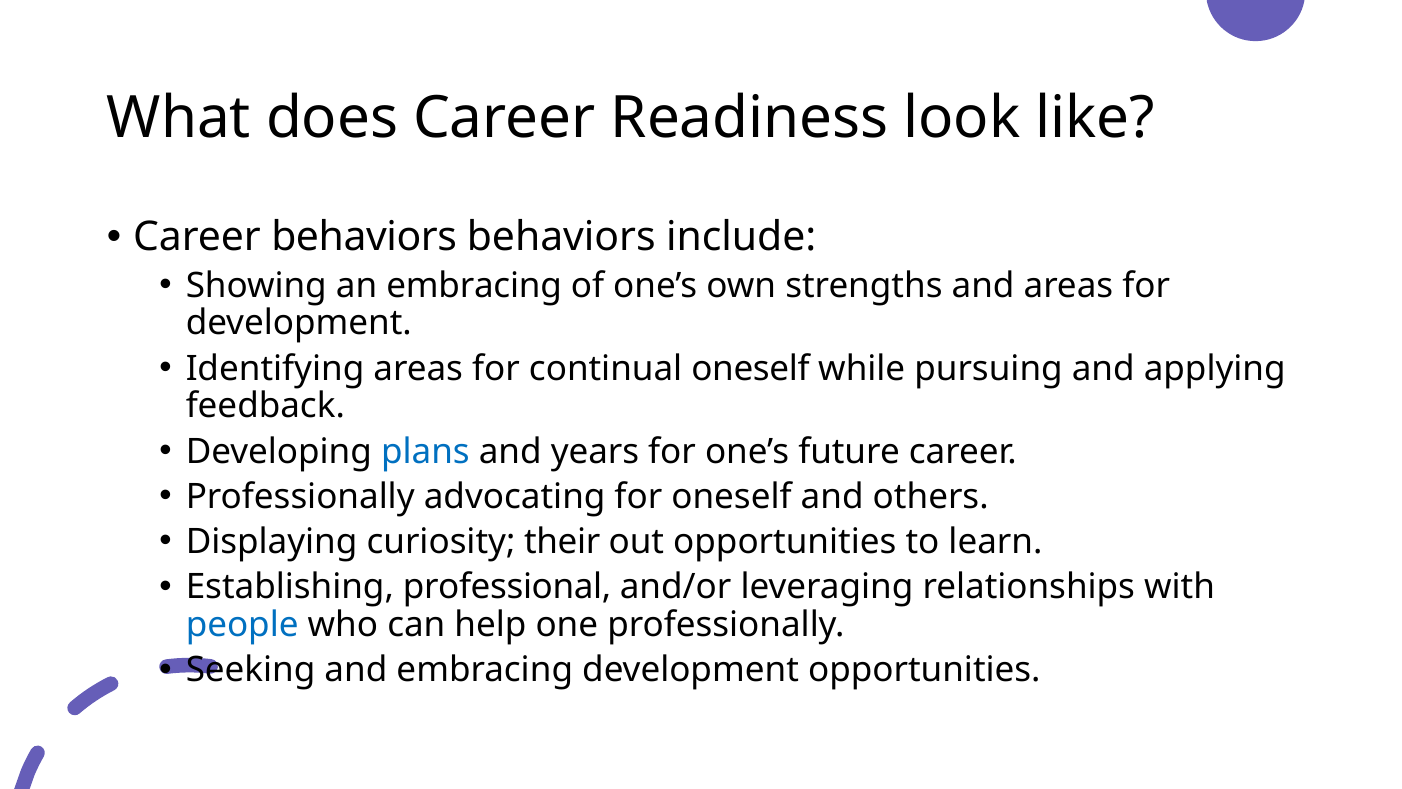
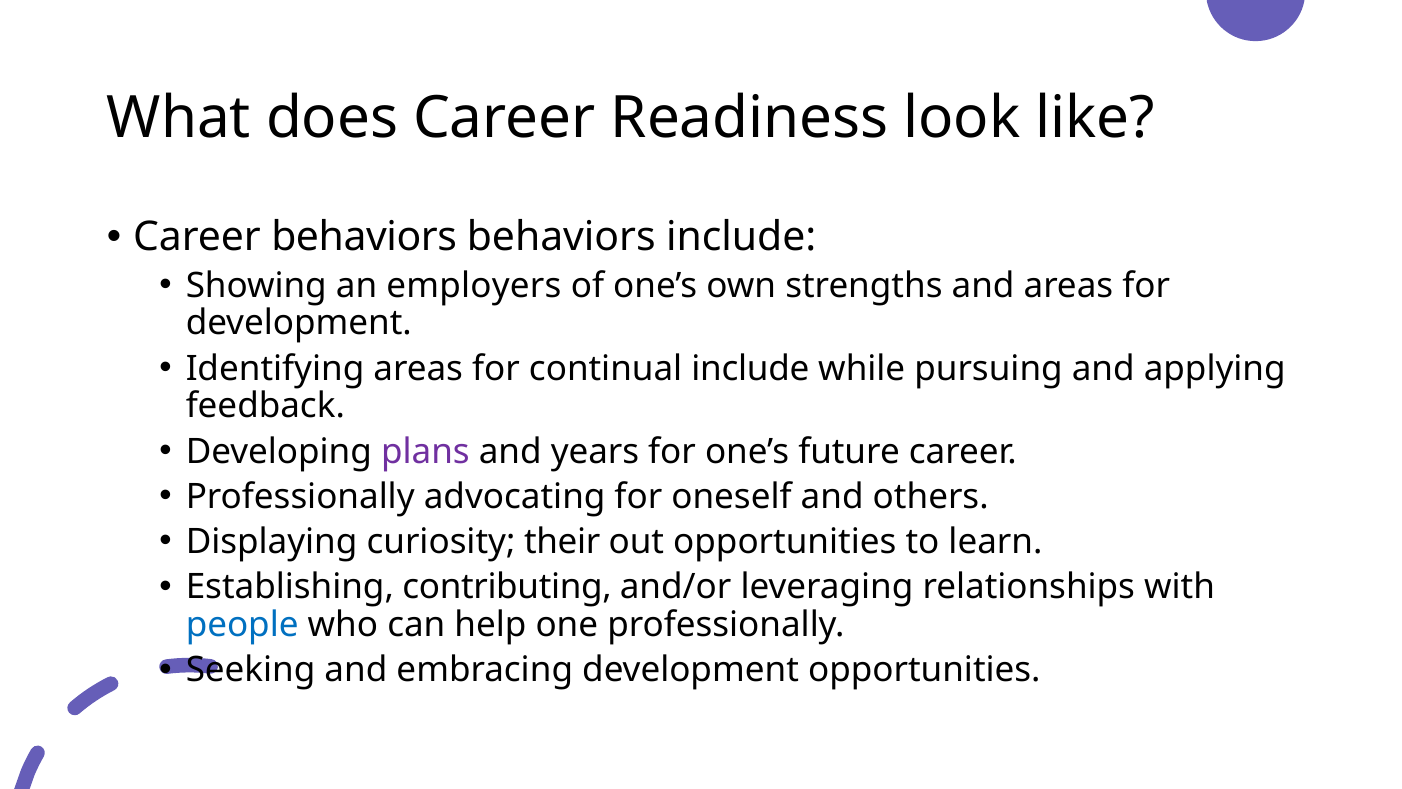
an embracing: embracing -> employers (474, 285)
continual oneself: oneself -> include (750, 368)
plans colour: blue -> purple (425, 451)
professional: professional -> contributing (507, 587)
